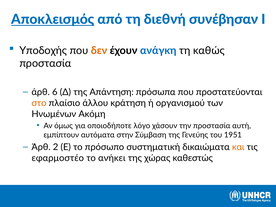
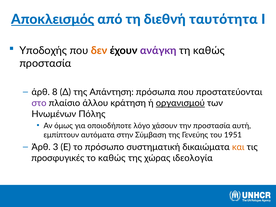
συνέβησαν: συνέβησαν -> ταυτότητα (223, 19)
ανάγκη colour: blue -> purple (158, 51)
6: 6 -> 8 (55, 92)
στο colour: orange -> purple (39, 103)
οργανισμού underline: none -> present (180, 103)
Ακόμη: Ακόμη -> Πόλης (92, 114)
2: 2 -> 3 (56, 147)
εφαρμοστέο: εφαρμοστέο -> προσφυγικές (58, 158)
το ανήκει: ανήκει -> καθώς (112, 158)
καθεστώς: καθεστώς -> ιδεολογία (193, 158)
